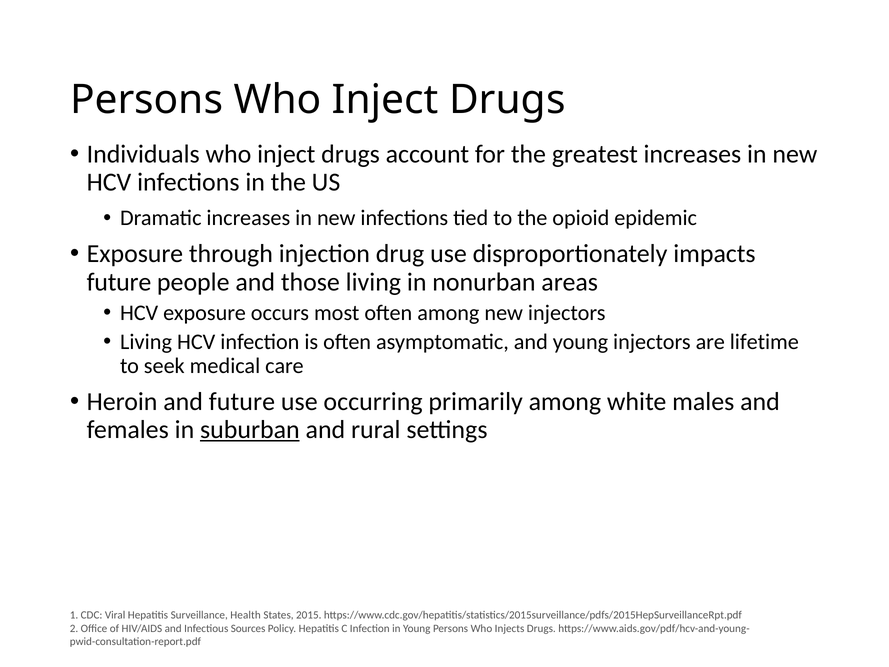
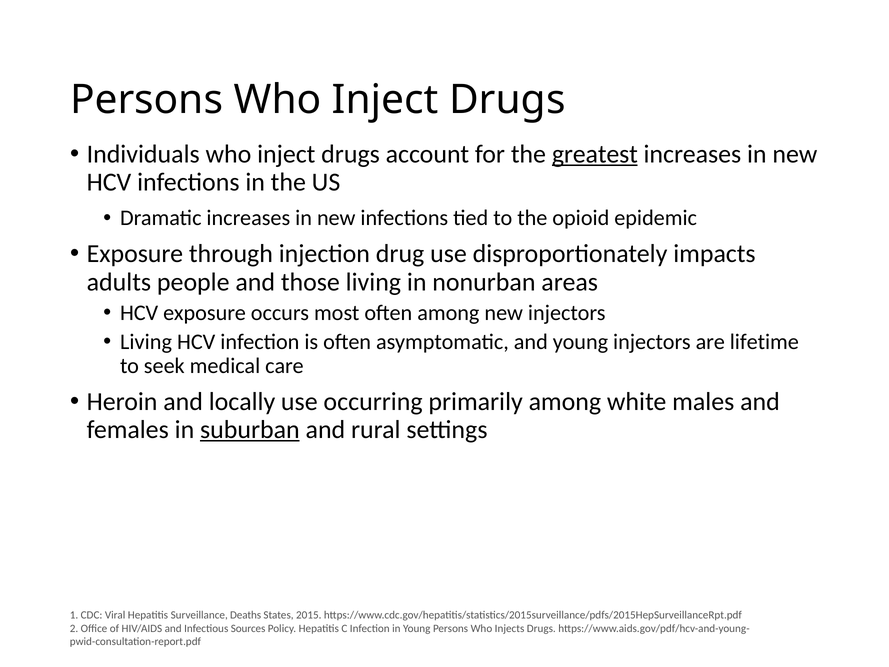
greatest underline: none -> present (595, 154)
future: future -> adults (119, 282)
and future: future -> locally (242, 402)
Health: Health -> Deaths (246, 615)
